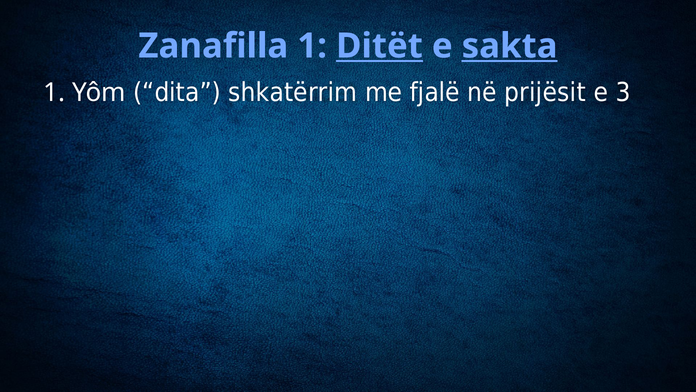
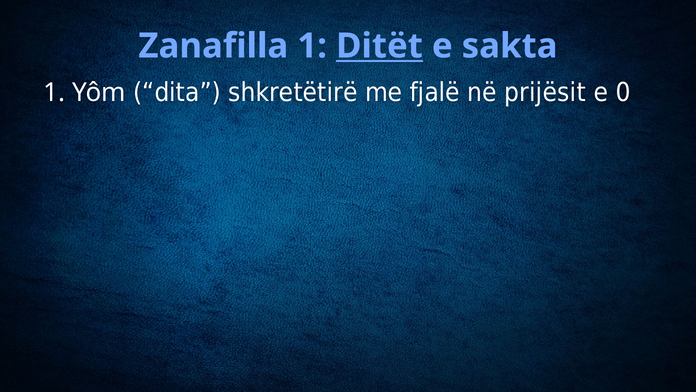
sakta underline: present -> none (510, 46)
shkatërrim: shkatërrim -> shkretëtirë (293, 92)
3: 3 -> 0 (623, 92)
